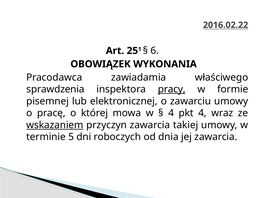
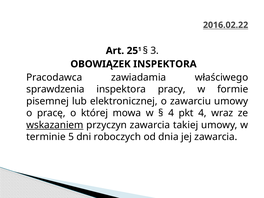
6: 6 -> 3 (155, 51)
OBOWIĄZEK WYKONANIA: WYKONANIA -> INSPEKTORA (165, 64)
pracy underline: present -> none (172, 89)
